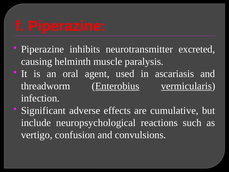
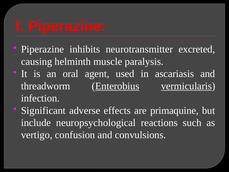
cumulative: cumulative -> primaquine (174, 110)
